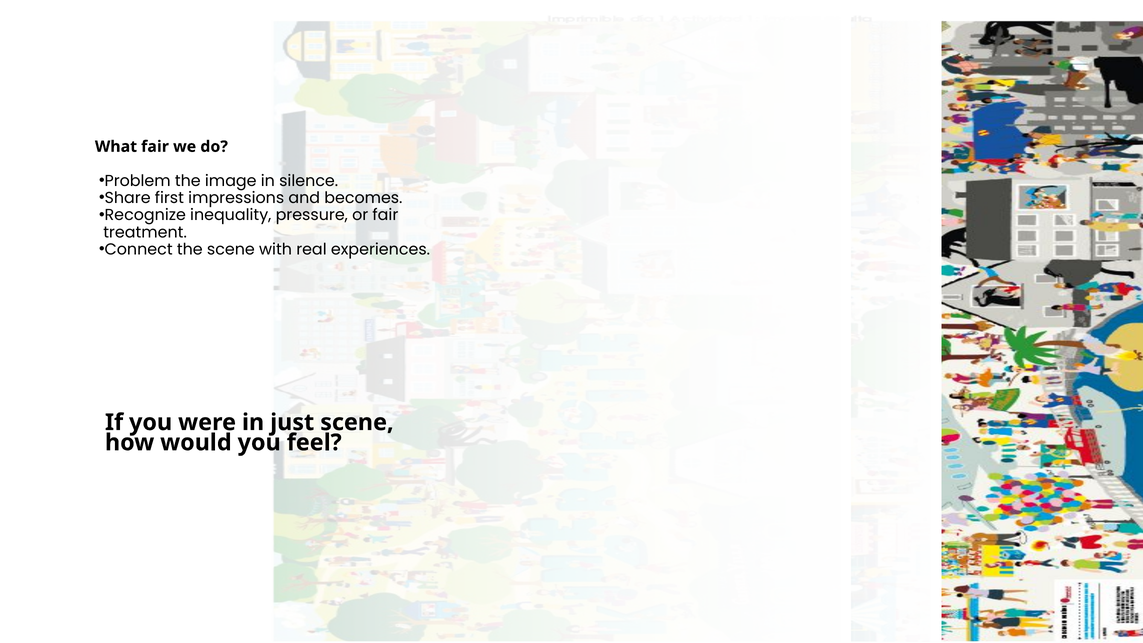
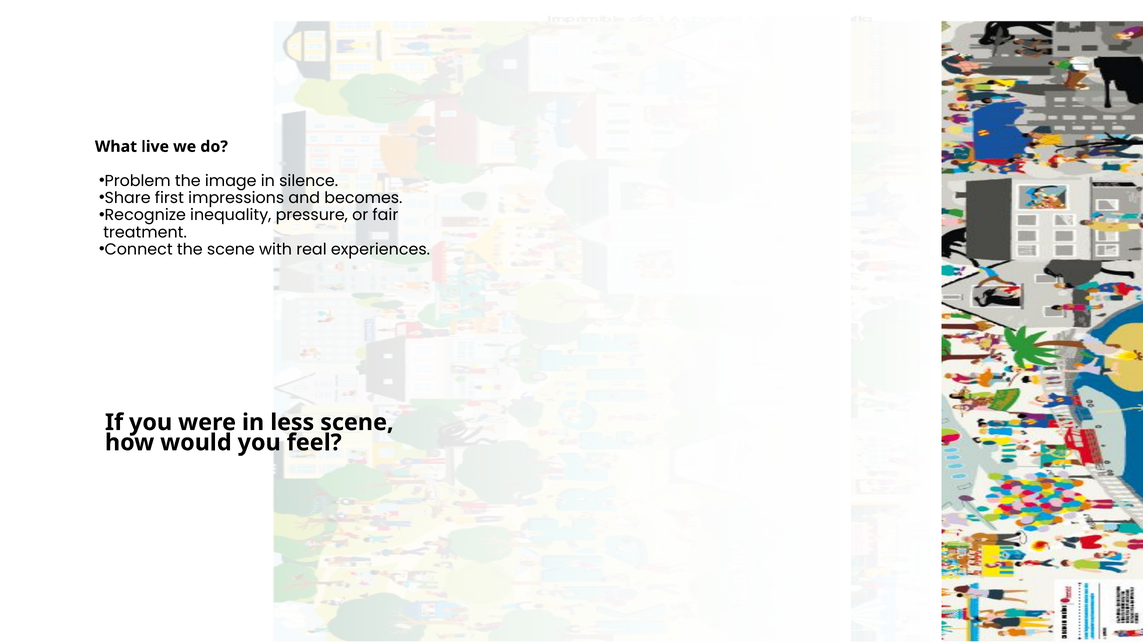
What fair: fair -> live (155, 147)
just: just -> less (292, 422)
